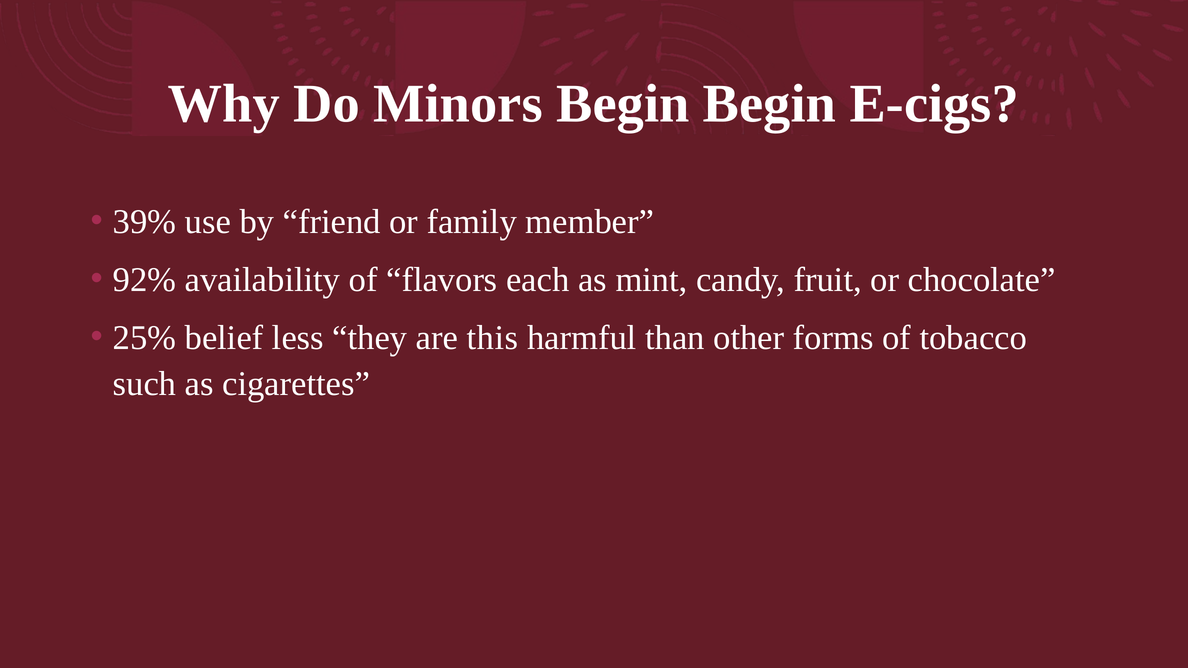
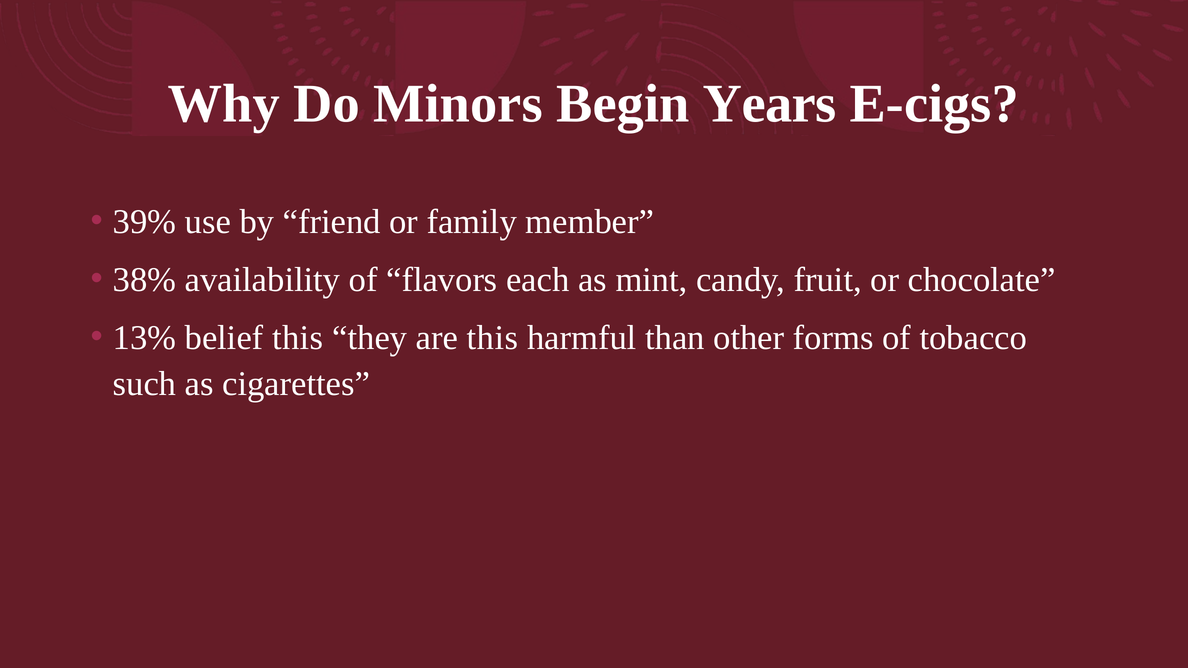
Begin Begin: Begin -> Years (770, 104)
92%: 92% -> 38% (145, 280)
25%: 25% -> 13% (145, 338)
belief less: less -> this (298, 338)
